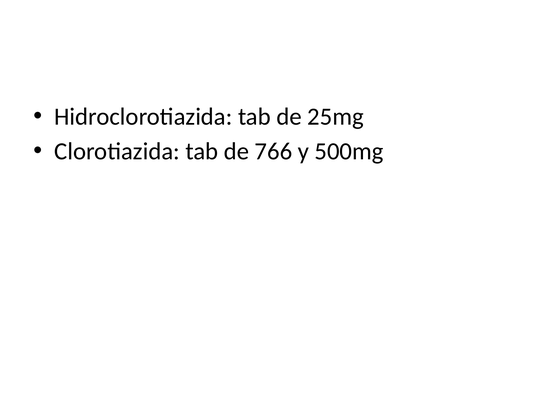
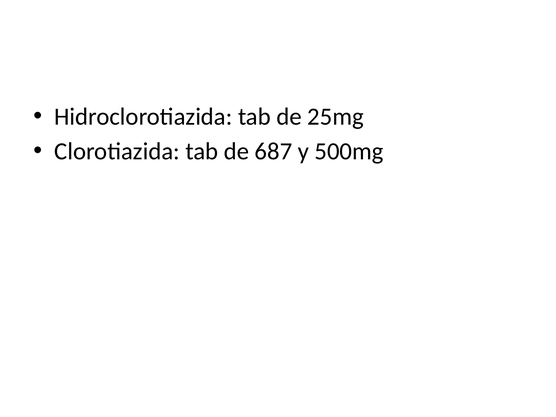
766: 766 -> 687 (273, 151)
